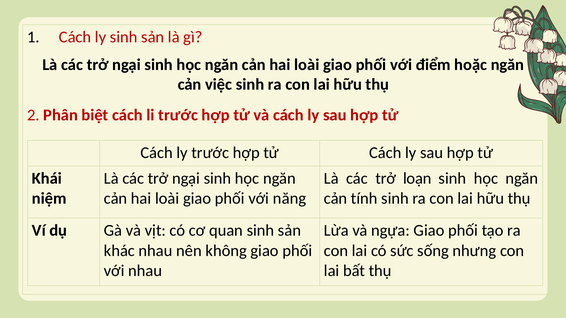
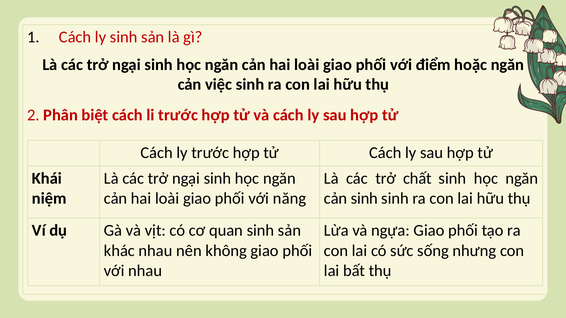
loạn: loạn -> chất (417, 179)
cản tính: tính -> sinh (364, 199)
